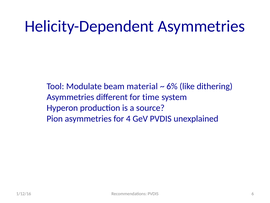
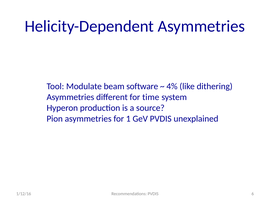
material: material -> software (142, 86)
6%: 6% -> 4% (172, 86)
4: 4 -> 1 (128, 118)
